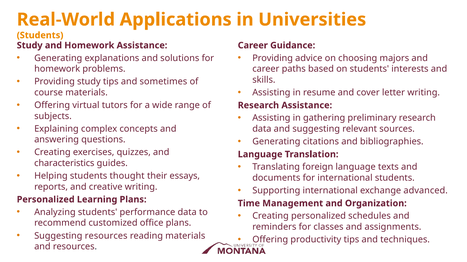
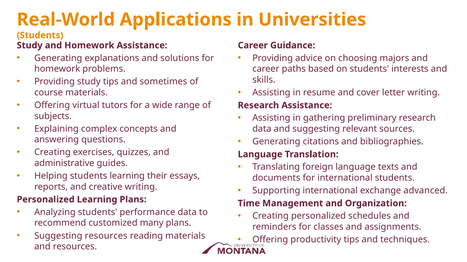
characteristics: characteristics -> administrative (64, 164)
students thought: thought -> learning (127, 176)
office: office -> many (152, 224)
